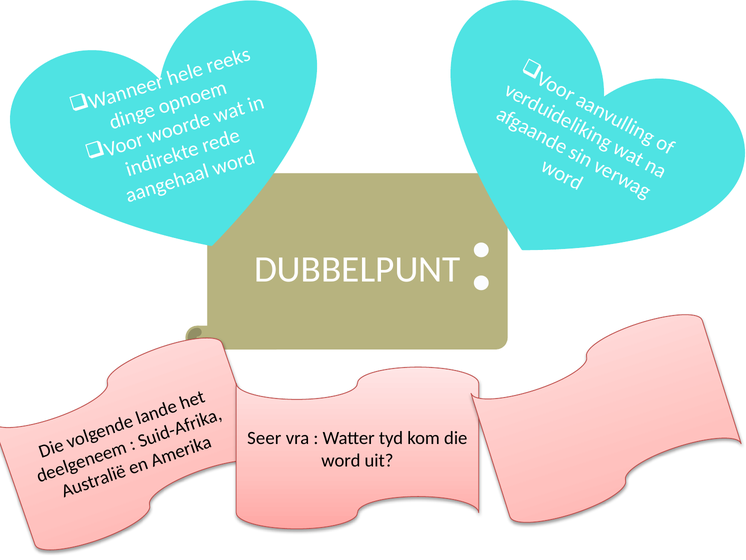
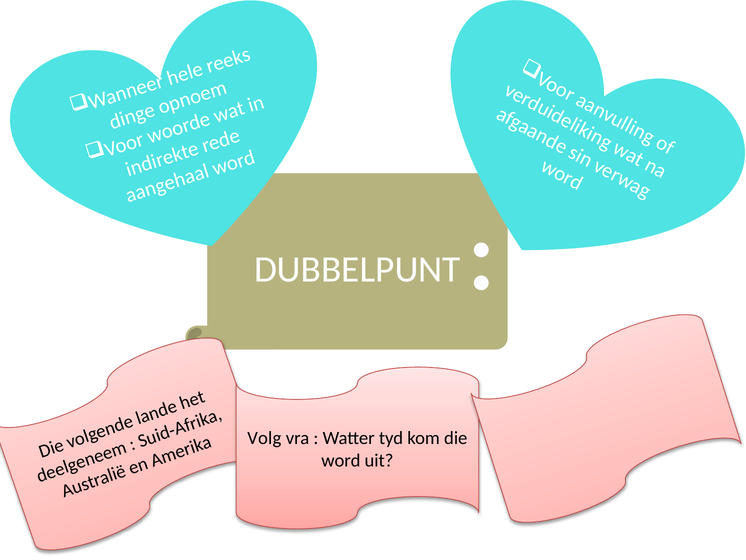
Seer: Seer -> Volg (264, 438)
